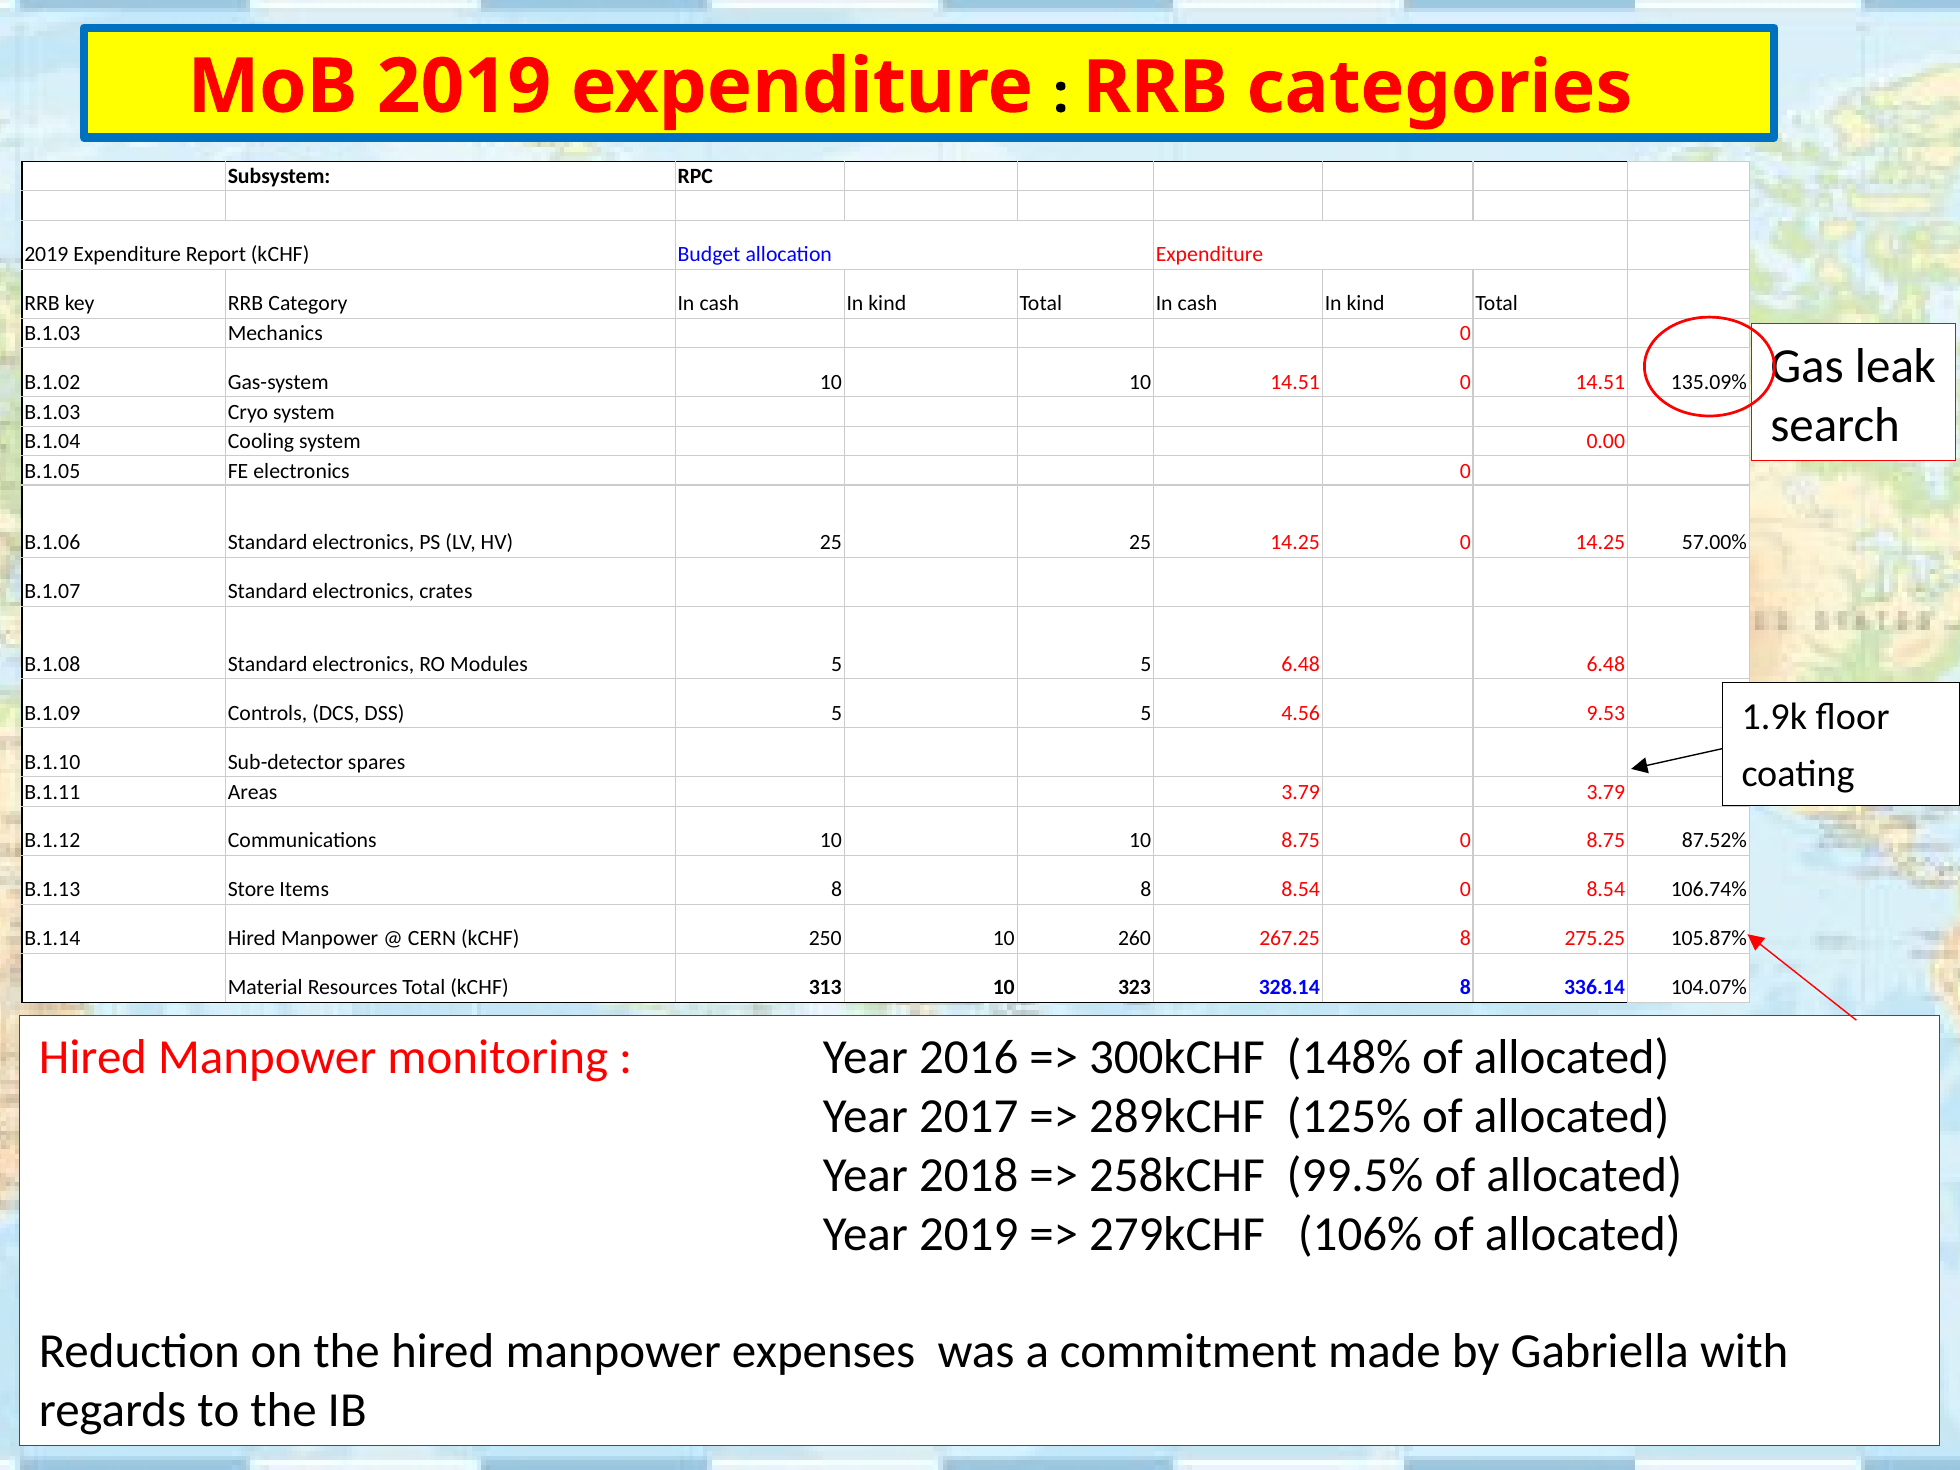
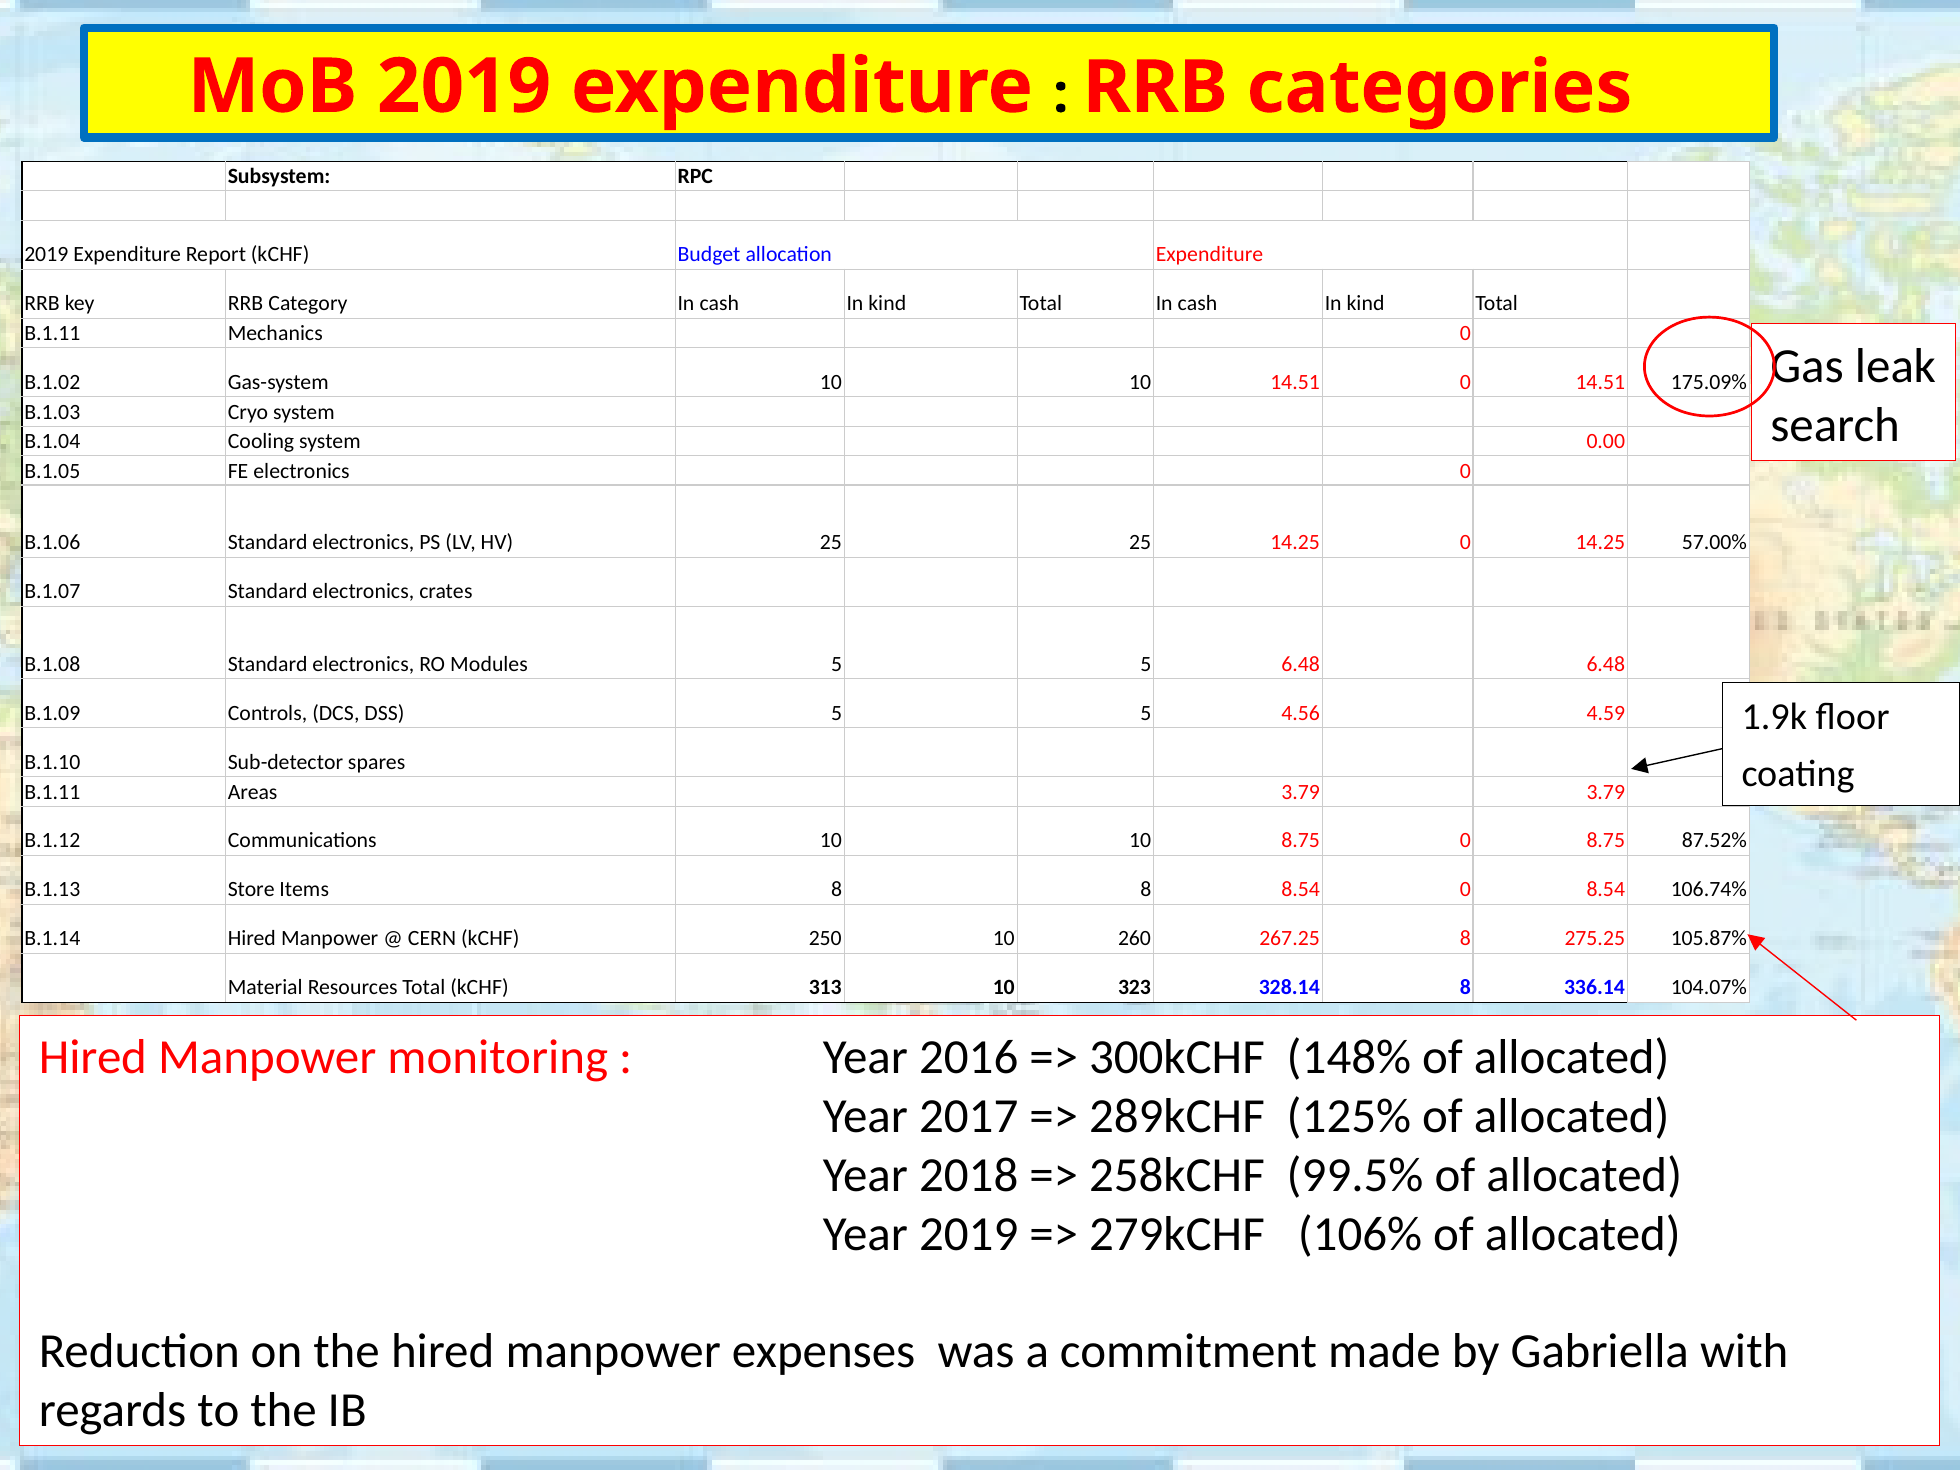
B.1.03: B.1.03 -> B.1.11 (52, 334)
135.09%: 135.09% -> 175.09% (1709, 382)
9.53: 9.53 -> 4.59 (1606, 713)
